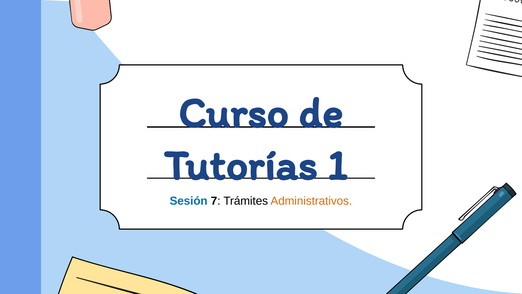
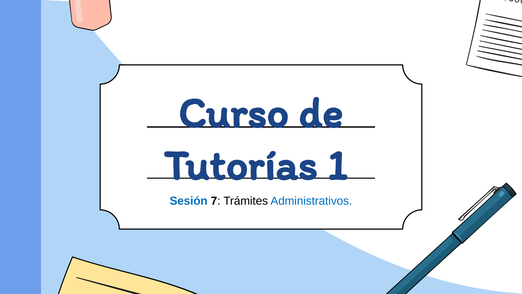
Administrativos colour: orange -> blue (311, 201)
